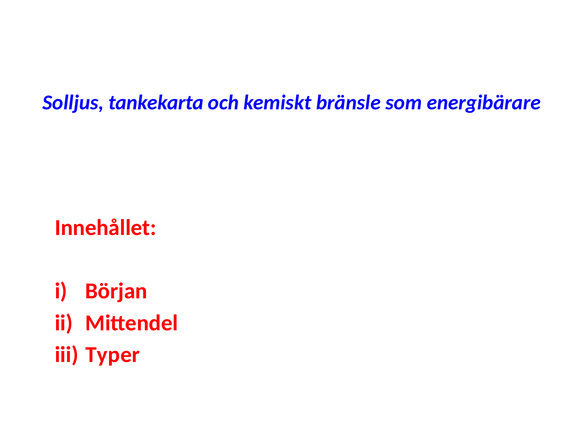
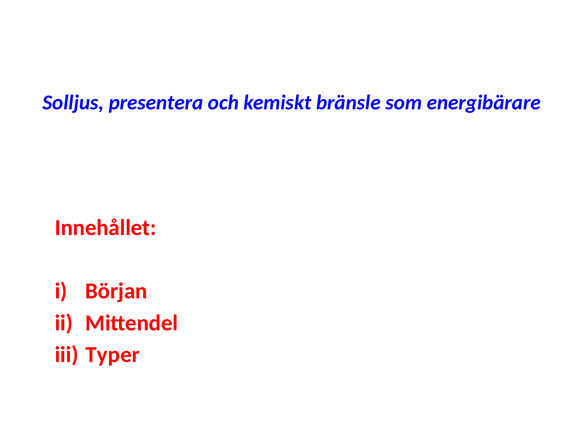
tankekarta: tankekarta -> presentera (156, 103)
